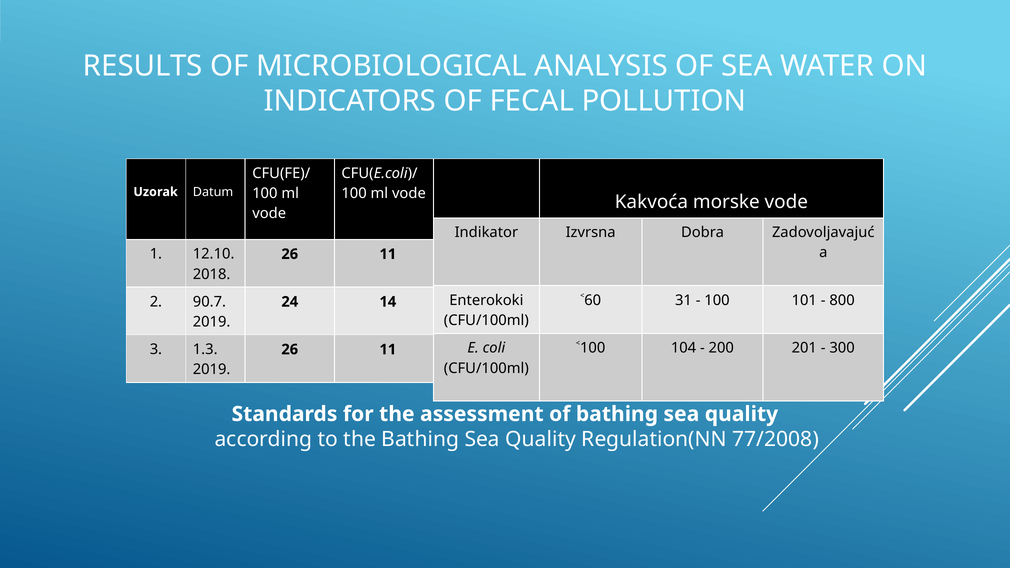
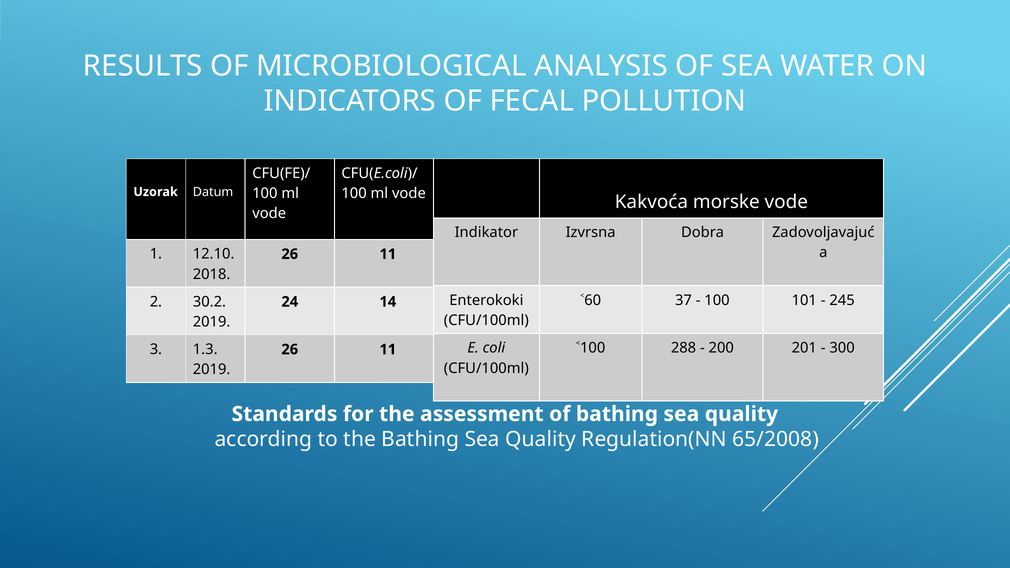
31: 31 -> 37 (684, 300)
800: 800 -> 245 (842, 300)
90.7: 90.7 -> 30.2 (209, 302)
104: 104 -> 288 (684, 348)
77/2008: 77/2008 -> 65/2008 (776, 439)
